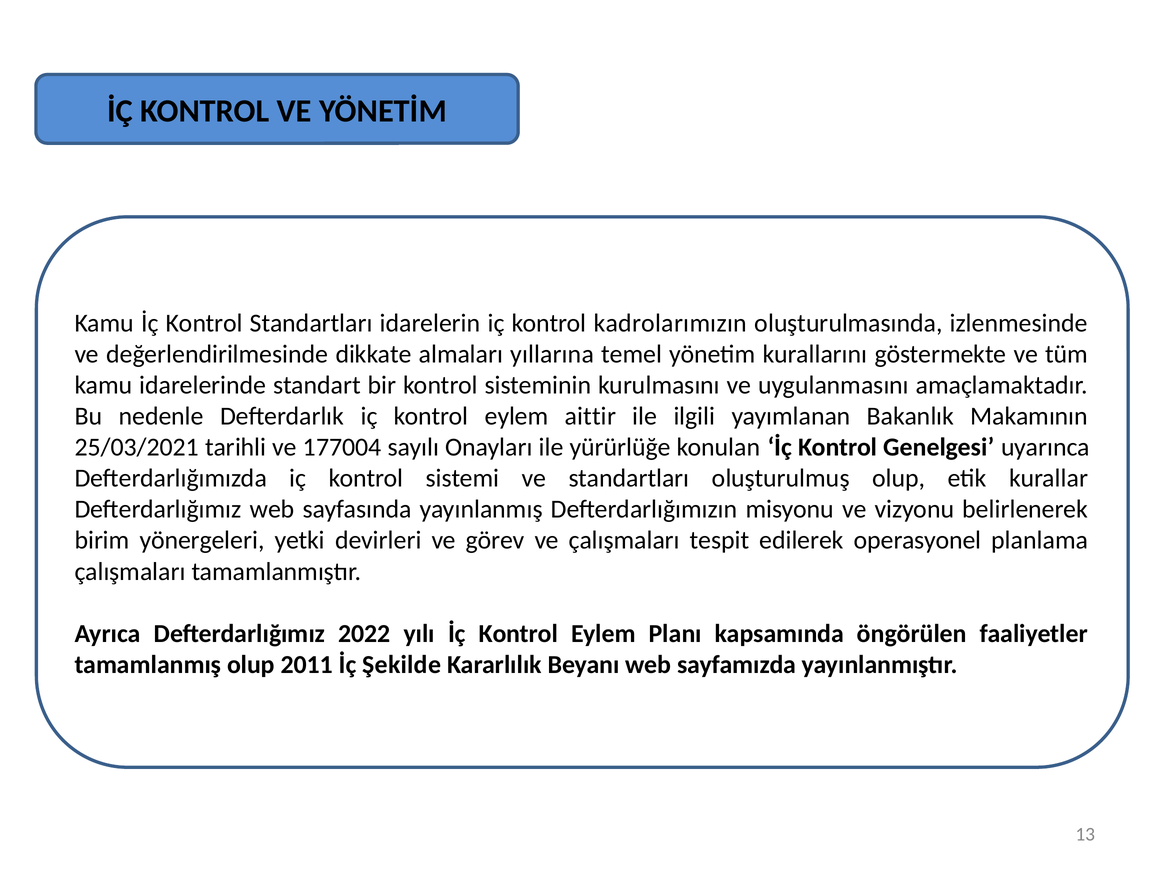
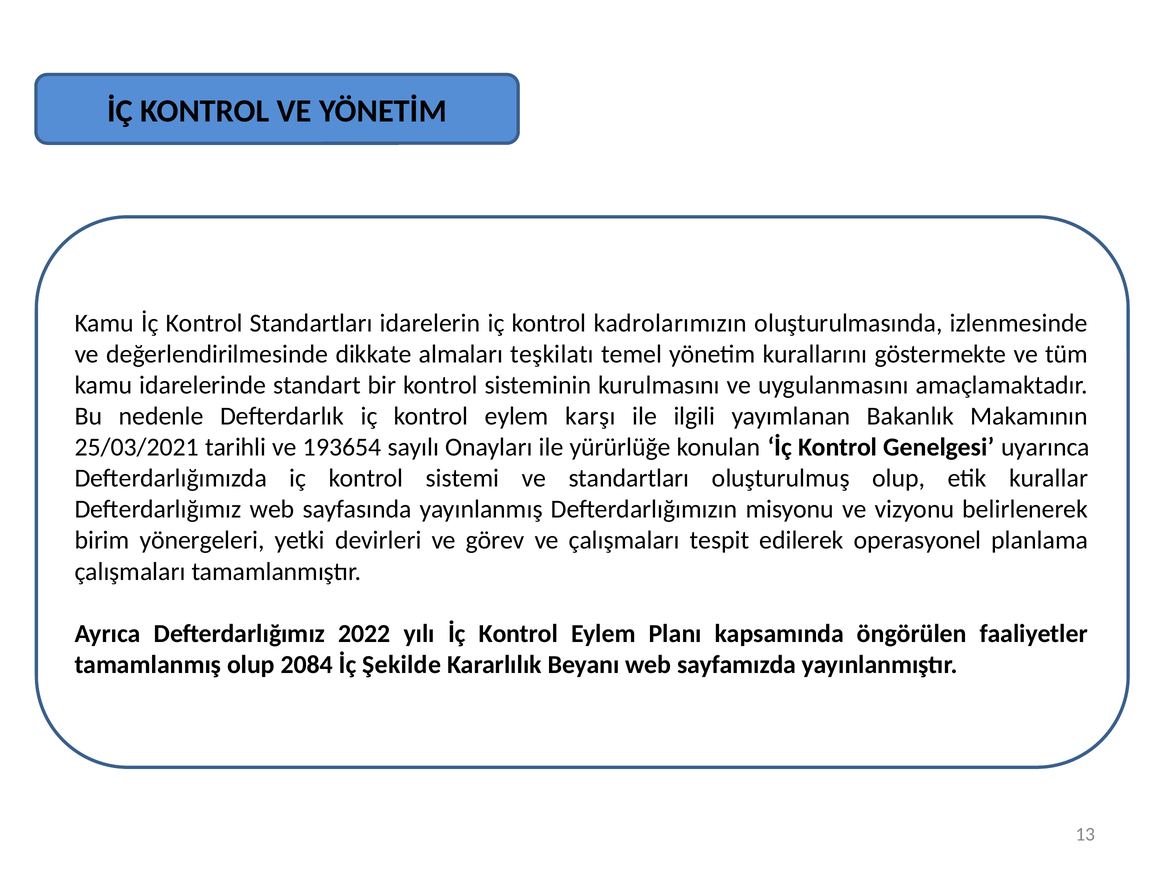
yıllarına: yıllarına -> teşkilatı (552, 354)
aittir: aittir -> karşı (590, 416)
177004: 177004 -> 193654 (342, 447)
2011: 2011 -> 2084 (307, 664)
